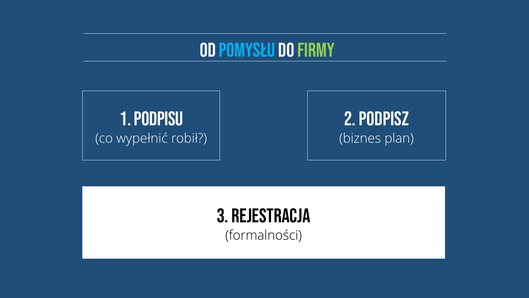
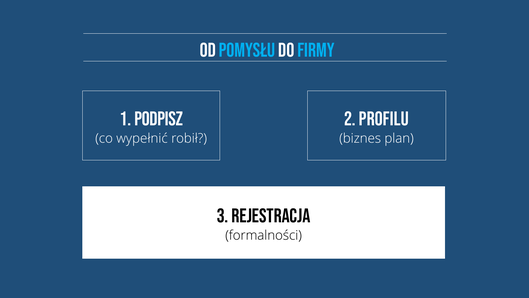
firmy colour: light green -> light blue (316, 50)
podpisu: podpisu -> podpisz (159, 119)
podpisz: podpisz -> profilu (384, 119)
